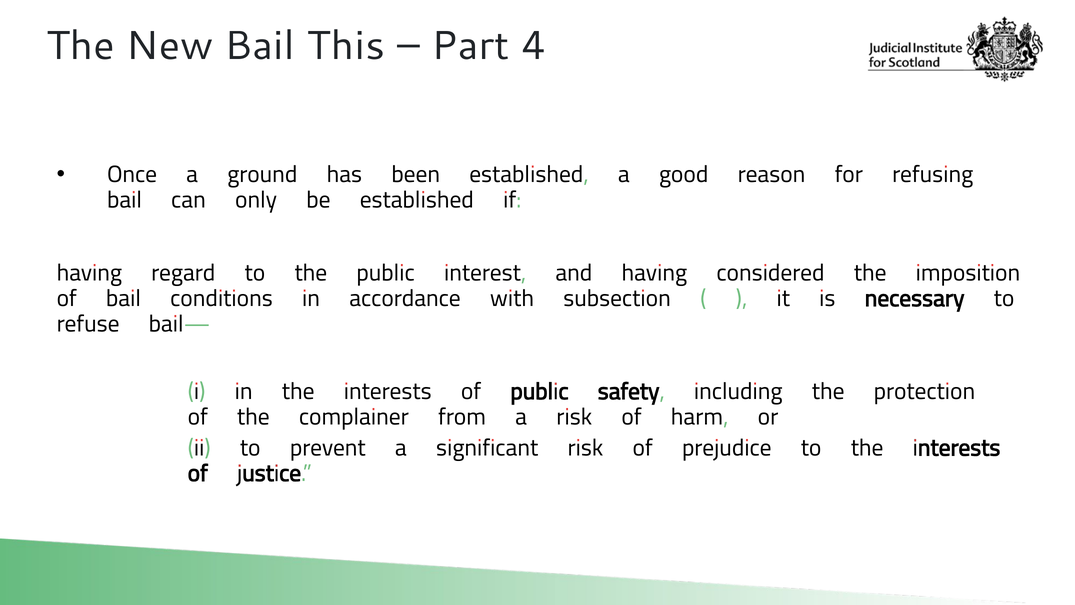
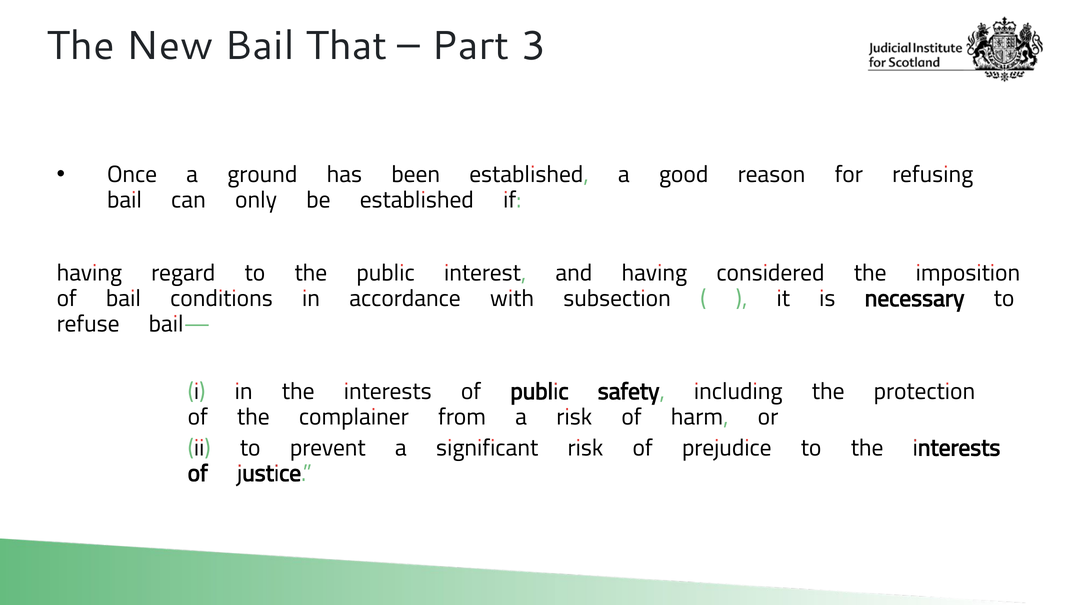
This: This -> That (346, 46)
4: 4 -> 3 (533, 46)
